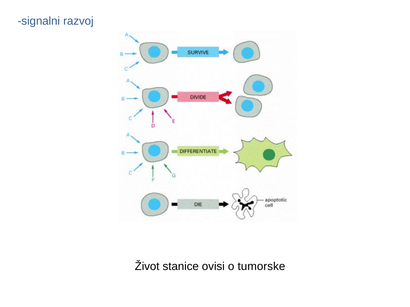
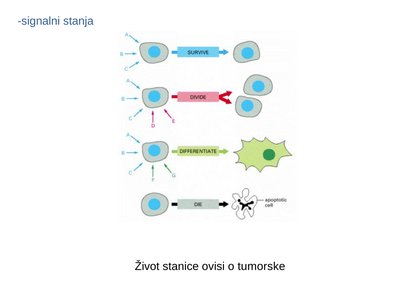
razvoj: razvoj -> stanja (78, 21)
